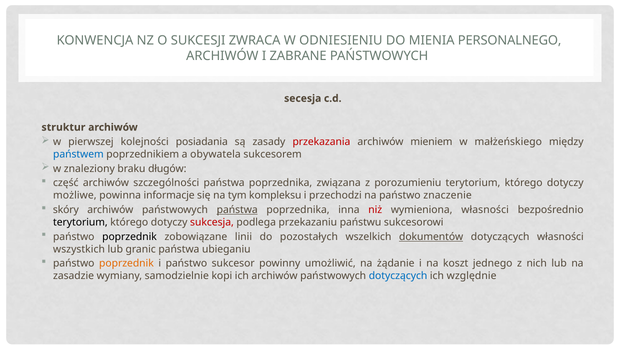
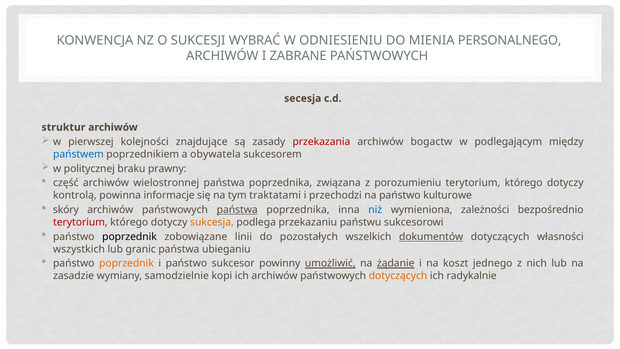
ZWRACA: ZWRACA -> WYBRAĆ (255, 40)
posiadania: posiadania -> znajdujące (202, 142)
mieniem: mieniem -> bogactw (431, 142)
małżeńskiego: małżeńskiego -> podlegającym (508, 142)
znaleziony: znaleziony -> politycznej (89, 168)
długów: długów -> prawny (167, 168)
szczególności: szczególności -> wielostronnej (166, 183)
możliwe: możliwe -> kontrolą (75, 195)
kompleksu: kompleksu -> traktatami (275, 195)
znaczenie: znaczenie -> kulturowe (448, 195)
niż colour: red -> blue (375, 210)
wymieniona własności: własności -> zależności (485, 210)
terytorium colour: black -> red (80, 222)
sukcesja colour: red -> orange (212, 222)
umożliwić underline: none -> present (330, 263)
żądanie underline: none -> present (396, 263)
dotyczących colour: blue -> orange (398, 276)
względnie: względnie -> radykalnie (472, 276)
